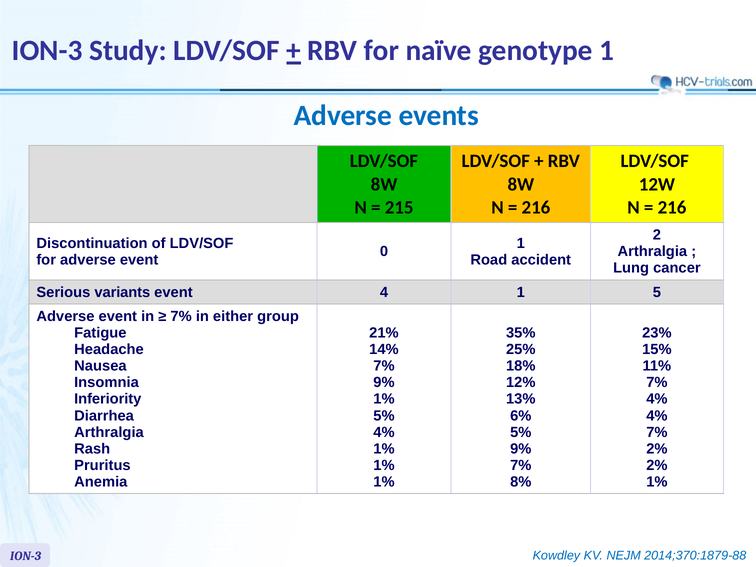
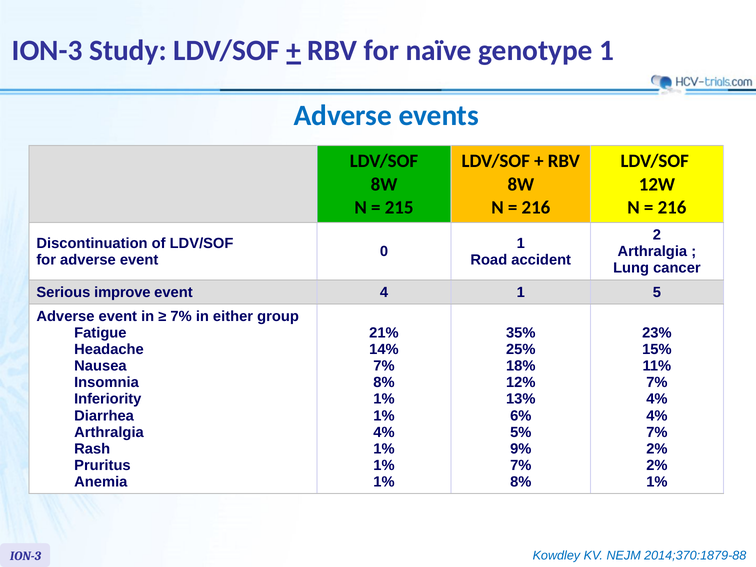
variants: variants -> improve (122, 292)
9%: 9% -> 8% (384, 383)
5%: 5% -> 1% (384, 416)
